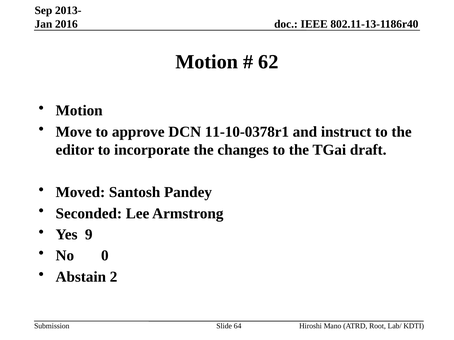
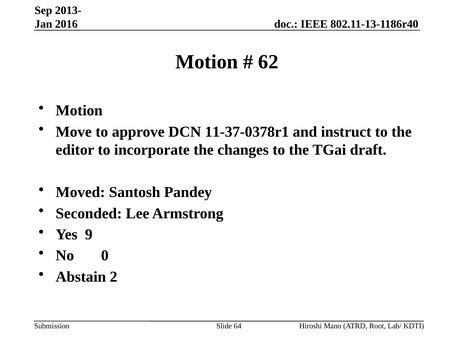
11-10-0378r1: 11-10-0378r1 -> 11-37-0378r1 (247, 132)
